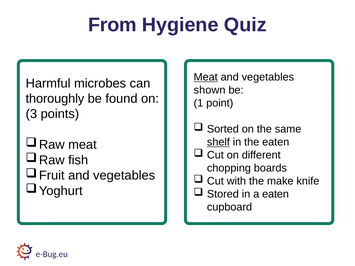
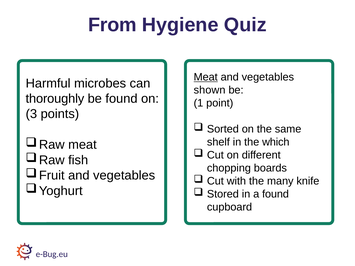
shelf underline: present -> none (218, 142)
the eaten: eaten -> which (276, 142)
make: make -> many (280, 181)
a eaten: eaten -> found (276, 194)
